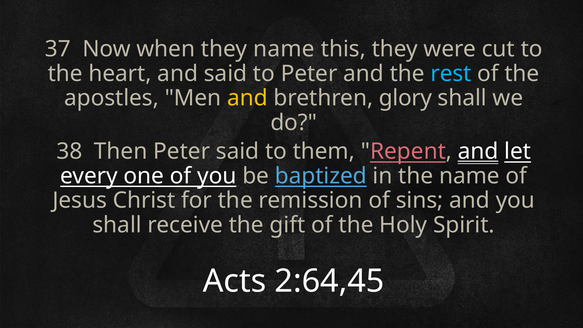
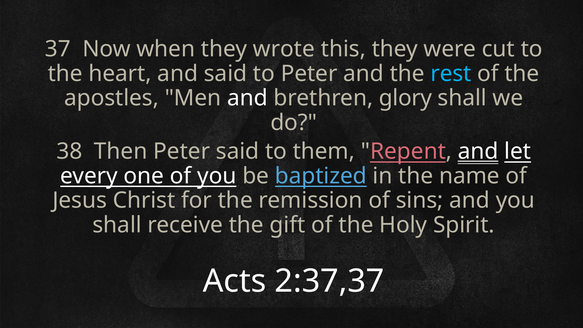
they name: name -> wrote (284, 49)
and colour: yellow -> white (247, 98)
2:64,45: 2:64,45 -> 2:37,37 (330, 281)
